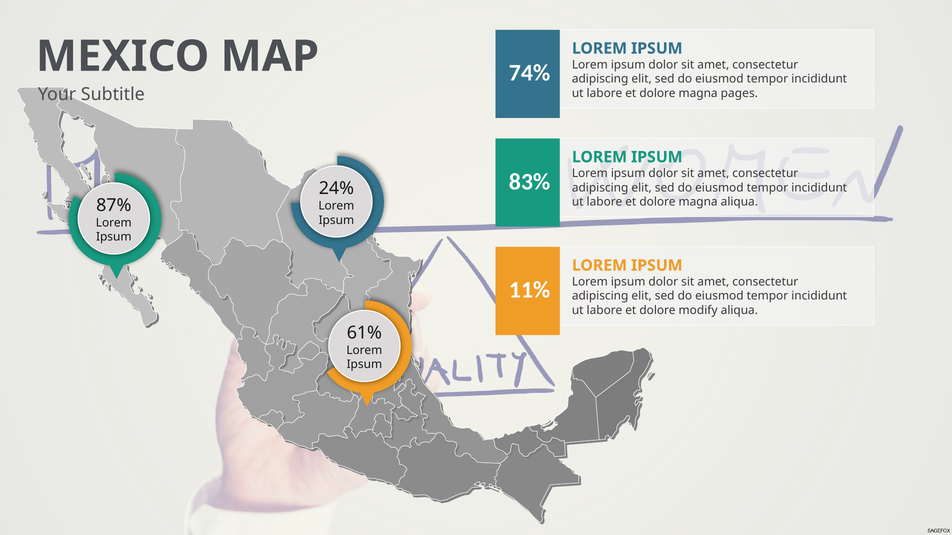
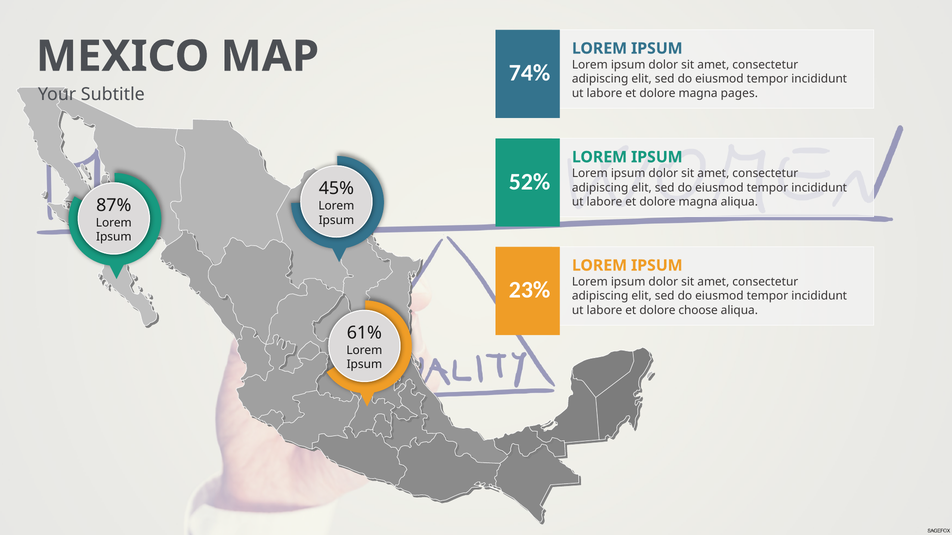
83%: 83% -> 52% (530, 182)
24%: 24% -> 45% (336, 189)
11%: 11% -> 23% (530, 290)
modify: modify -> choose (698, 311)
